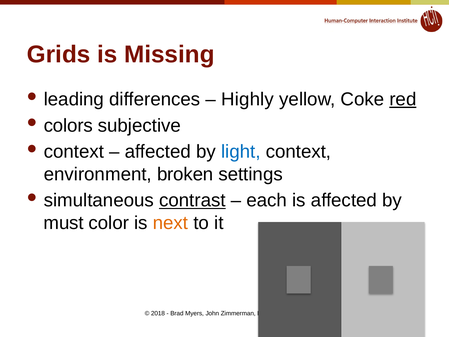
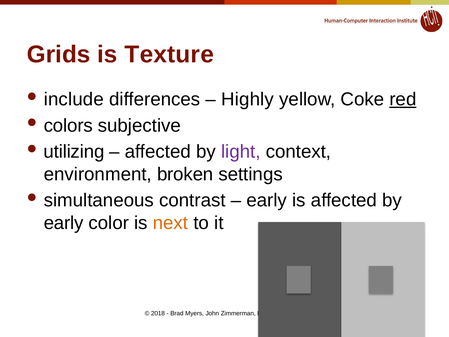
Missing: Missing -> Texture (169, 54)
leading: leading -> include (74, 99)
context: context -> utilizing (74, 152)
light colour: blue -> purple (241, 152)
contrast underline: present -> none (192, 200)
each: each -> early (267, 200)
must: must -> early (64, 223)
